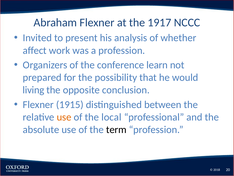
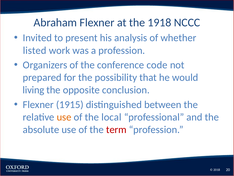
1917: 1917 -> 1918 (159, 22)
affect: affect -> listed (35, 50)
learn: learn -> code (157, 65)
term colour: black -> red (116, 129)
